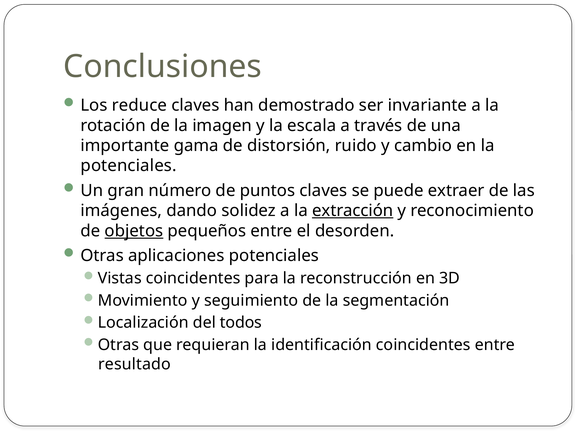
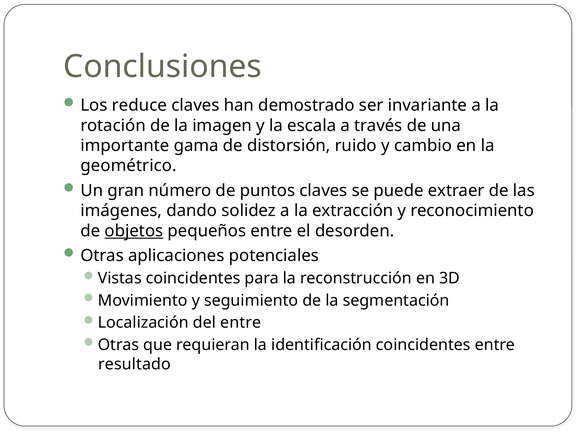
potenciales: potenciales -> geométrico (129, 166)
extracción underline: present -> none (353, 211)
del todos: todos -> entre (241, 323)
